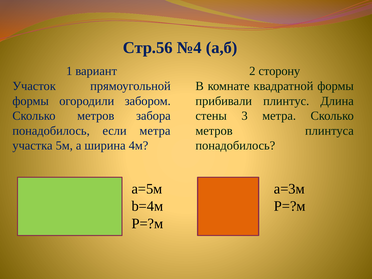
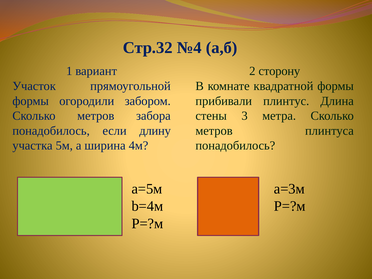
Стр.56: Стр.56 -> Стр.32 (148, 48)
если метра: метра -> длину (155, 131)
